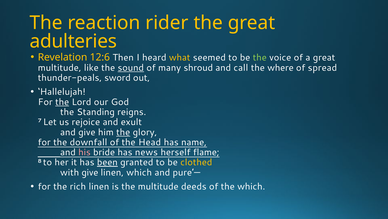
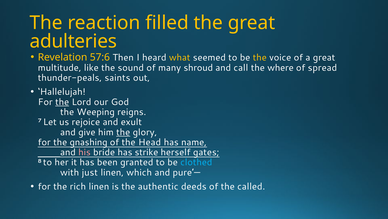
rider: rider -> filled (167, 23)
12:6: 12:6 -> 57:6 (100, 57)
the colour: light green -> yellow (260, 57)
sound underline: present -> none (131, 67)
sword: sword -> saints (117, 77)
Standing: Standing -> Weeping (96, 112)
downfall: downfall -> gnashing (89, 142)
news: news -> strike (147, 152)
flame: flame -> gates (206, 152)
been underline: present -> none (107, 162)
clothed colour: yellow -> light blue (196, 162)
with give: give -> just (90, 172)
the multitude: multitude -> authentic (158, 186)
the which: which -> called (251, 186)
